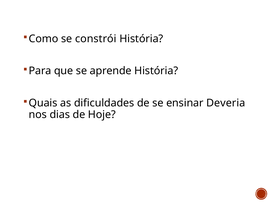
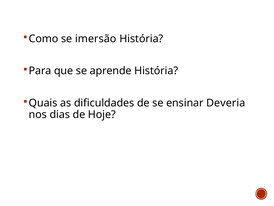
constrói: constrói -> imersão (96, 39)
